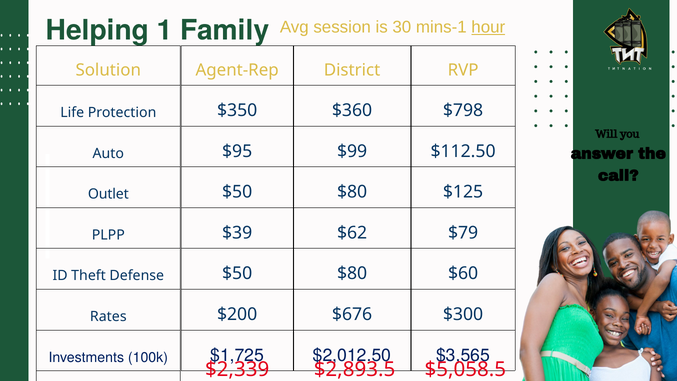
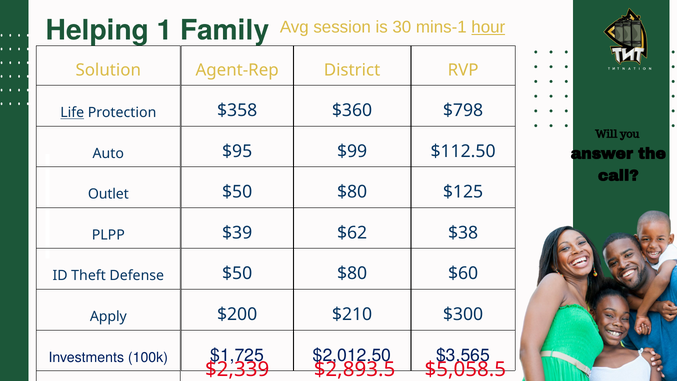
$350: $350 -> $358 (237, 110)
Life underline: none -> present (72, 113)
$79: $79 -> $38 (463, 233)
$676: $676 -> $210 (352, 314)
Rates: Rates -> Apply (108, 316)
